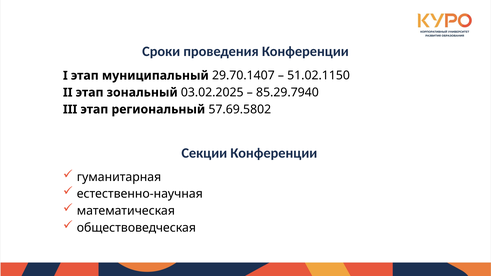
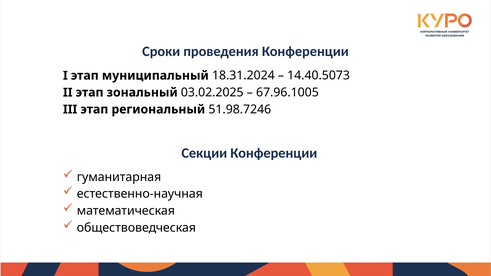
29.70.1407: 29.70.1407 -> 18.31.2024 (243, 76)
51.02.1150: 51.02.1150 -> 14.40.5073 (319, 76)
85.29.7940: 85.29.7940 -> 67.96.1005 (287, 93)
57.69.5802: 57.69.5802 -> 51.98.7246 (240, 109)
